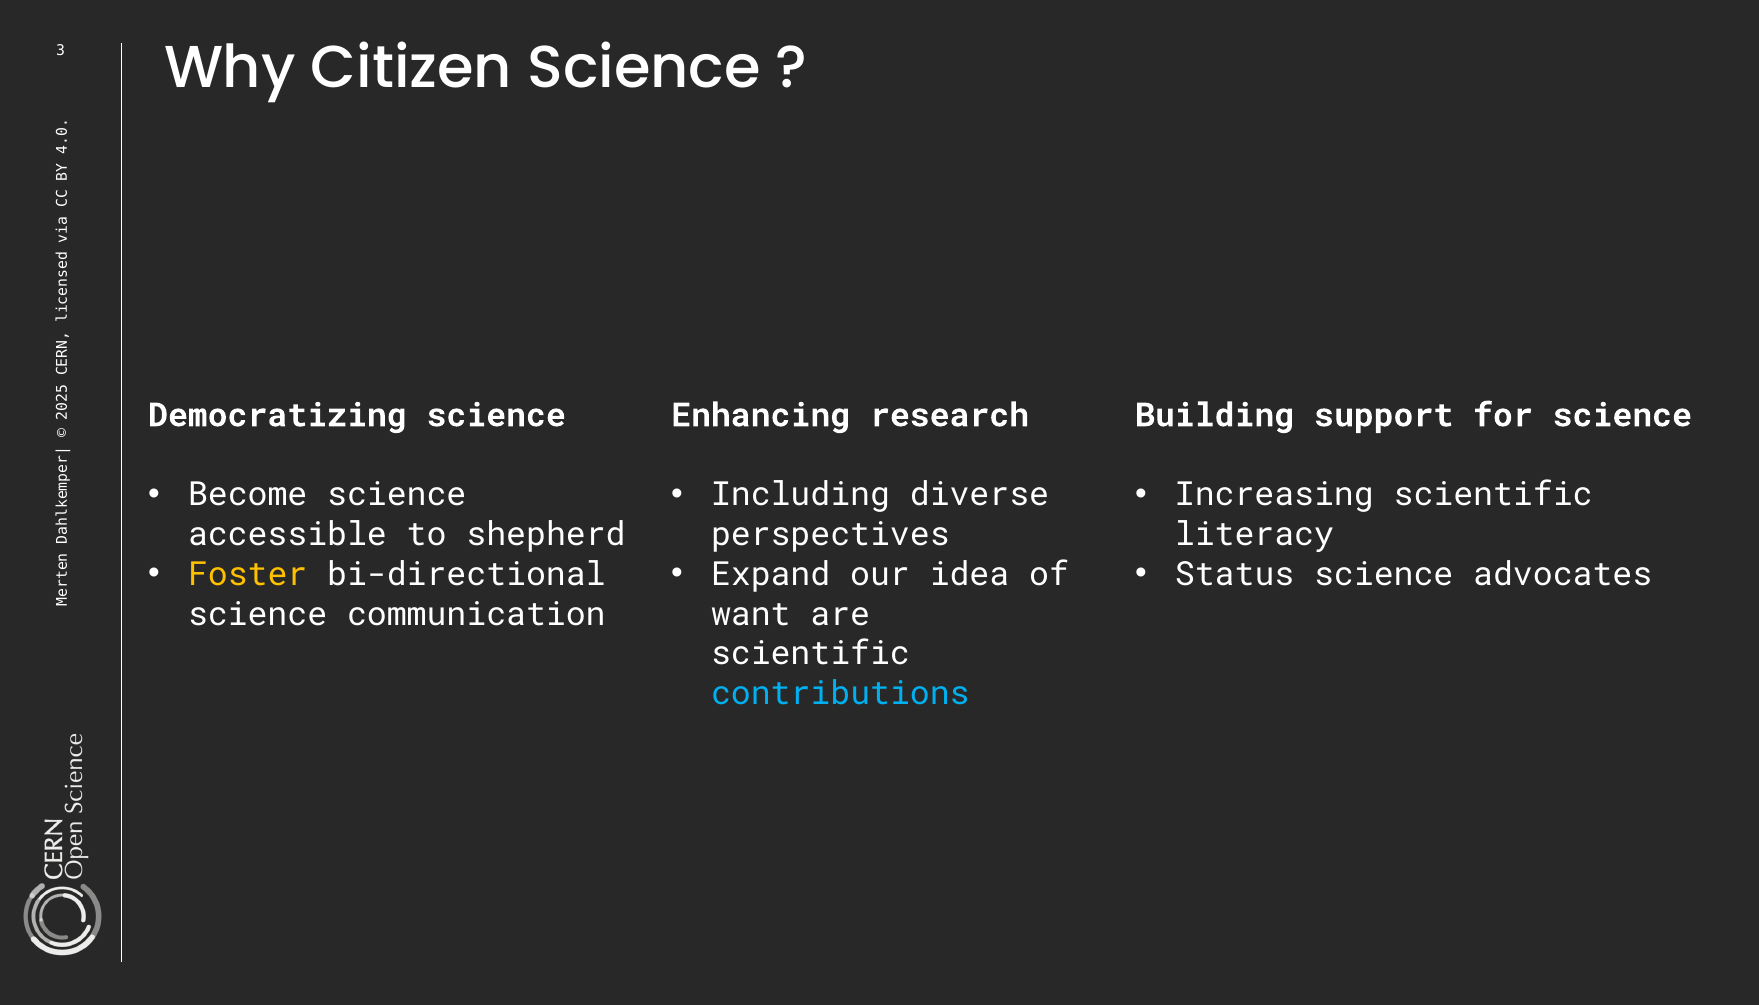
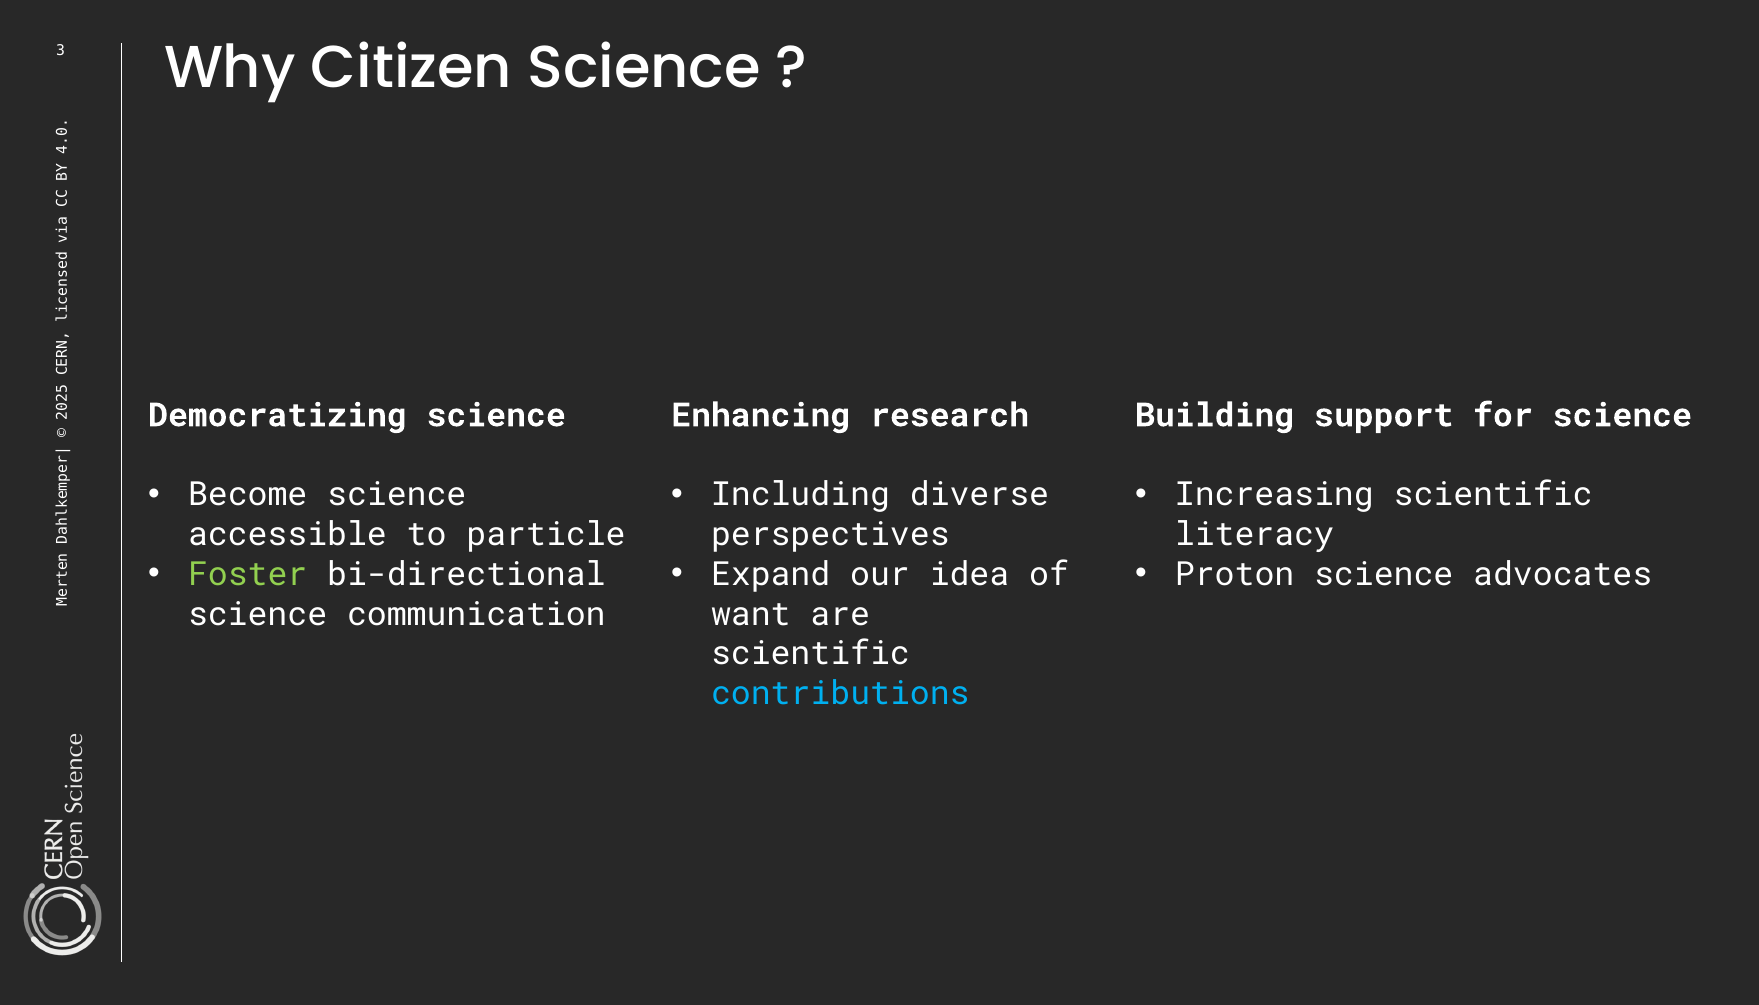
shepherd: shepherd -> particle (546, 535)
Foster colour: yellow -> light green (248, 575)
Status: Status -> Proton (1235, 575)
